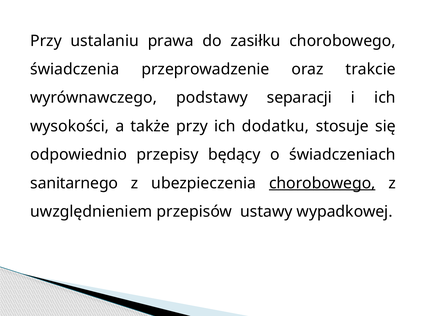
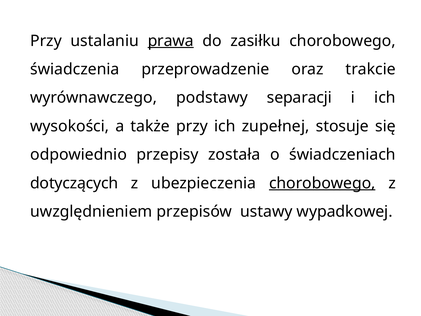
prawa underline: none -> present (171, 41)
dodatku: dodatku -> zupełnej (276, 126)
będący: będący -> została (234, 155)
sanitarnego: sanitarnego -> dotyczących (74, 183)
